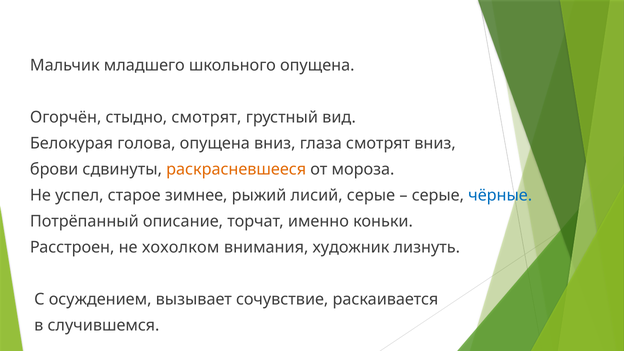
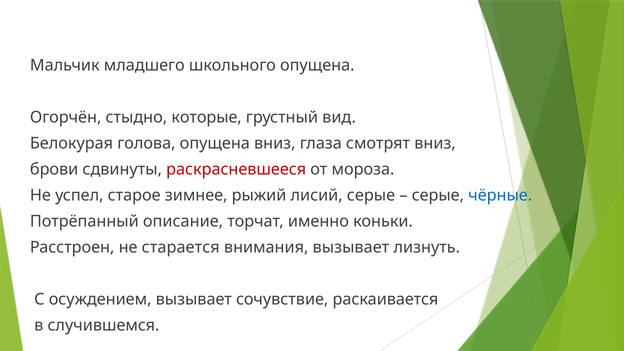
стыдно смотрят: смотрят -> которые (207, 117)
раскрасневшееся colour: orange -> red (236, 169)
хохолком: хохолком -> старается (181, 247)
внимания художник: художник -> вызывает (351, 247)
